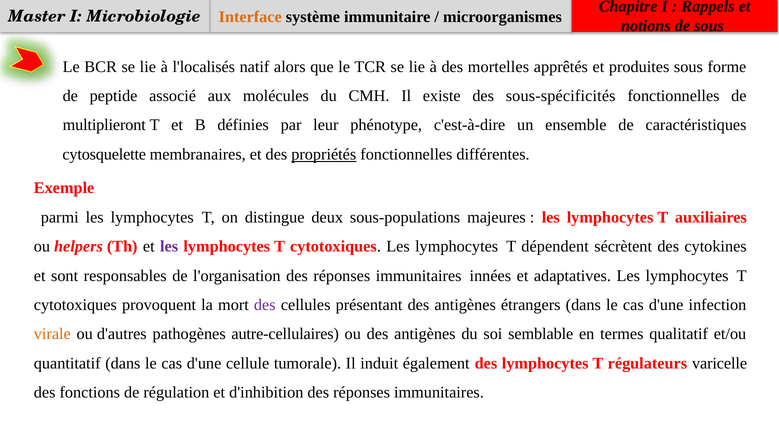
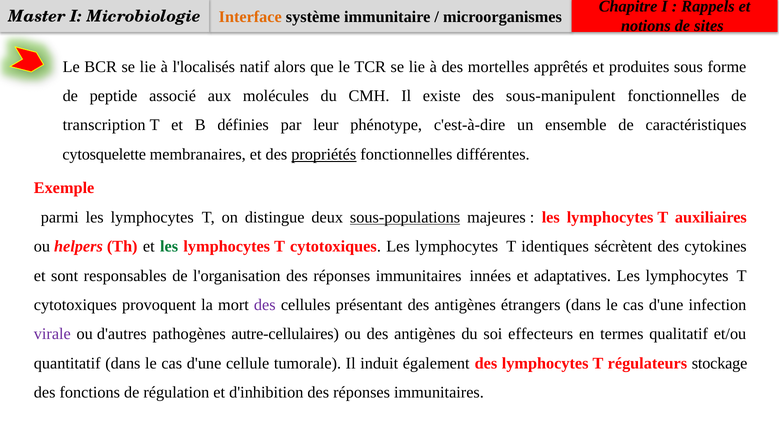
de sous: sous -> sites (709, 26)
sous-spécificités: sous-spécificités -> sous-manipulent (561, 96)
multiplieront: multiplieront -> transcription (104, 125)
sous-populations underline: none -> present (405, 217)
les colour: purple -> green (169, 247)
dépendent: dépendent -> identiques (555, 247)
virale colour: orange -> purple (52, 334)
semblable: semblable -> effecteurs (541, 334)
varicelle: varicelle -> stockage (720, 363)
